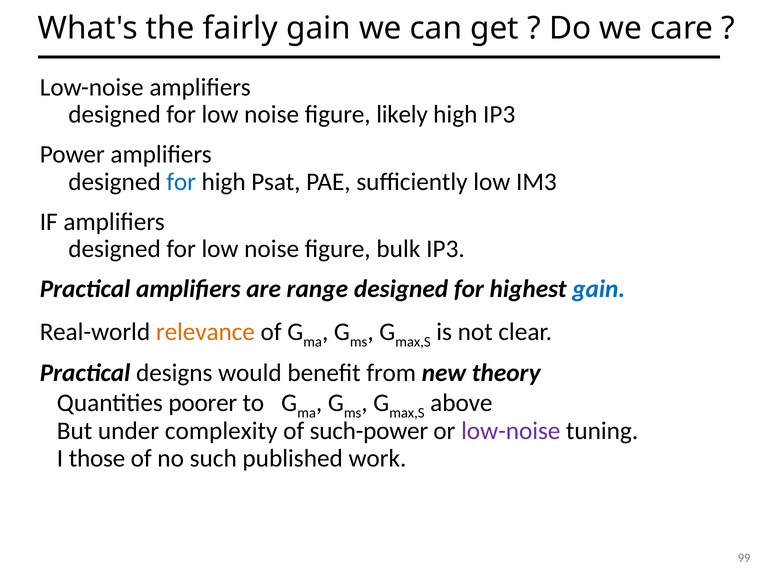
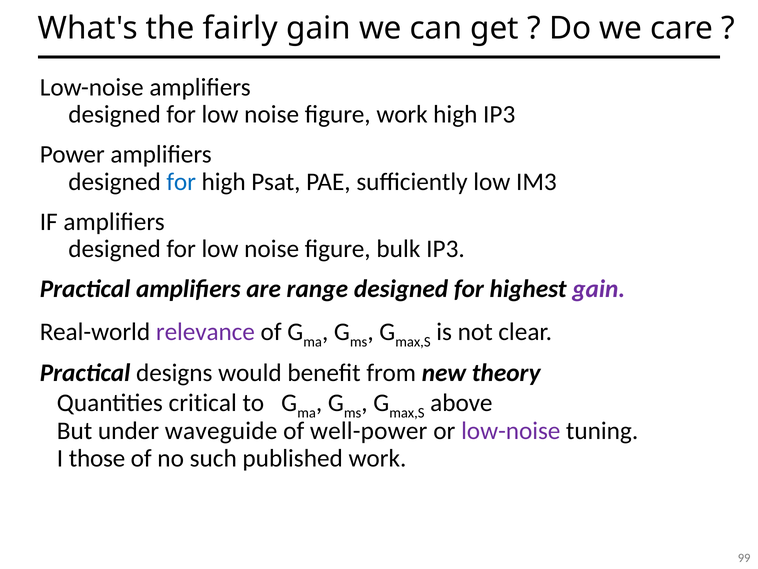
figure likely: likely -> work (402, 115)
gain colour: blue -> purple (599, 289)
relevance colour: orange -> purple (205, 332)
poorer: poorer -> critical (203, 403)
complexity: complexity -> waveguide (221, 431)
such-power: such-power -> well-power (369, 431)
